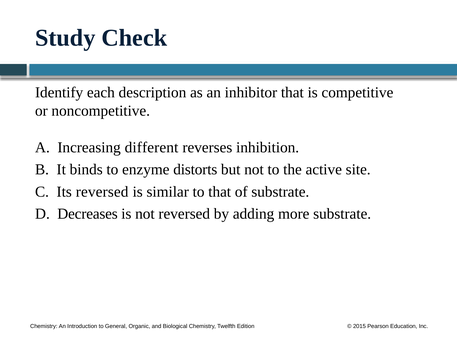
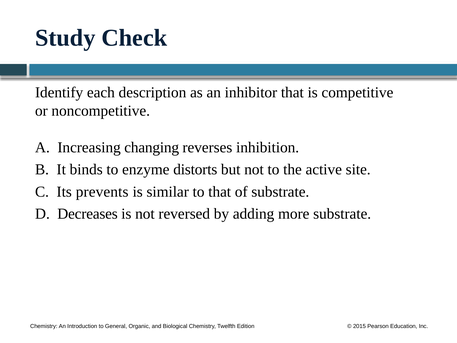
different: different -> changing (152, 147)
Its reversed: reversed -> prevents (102, 191)
